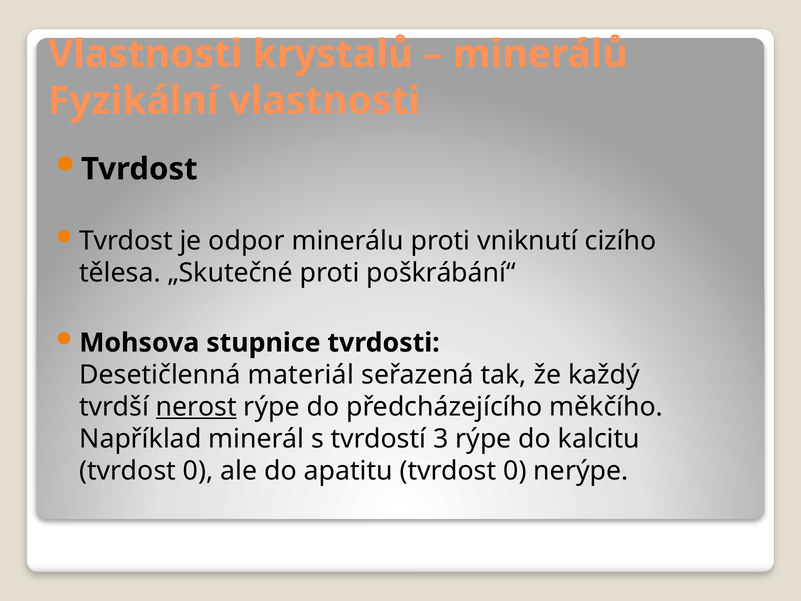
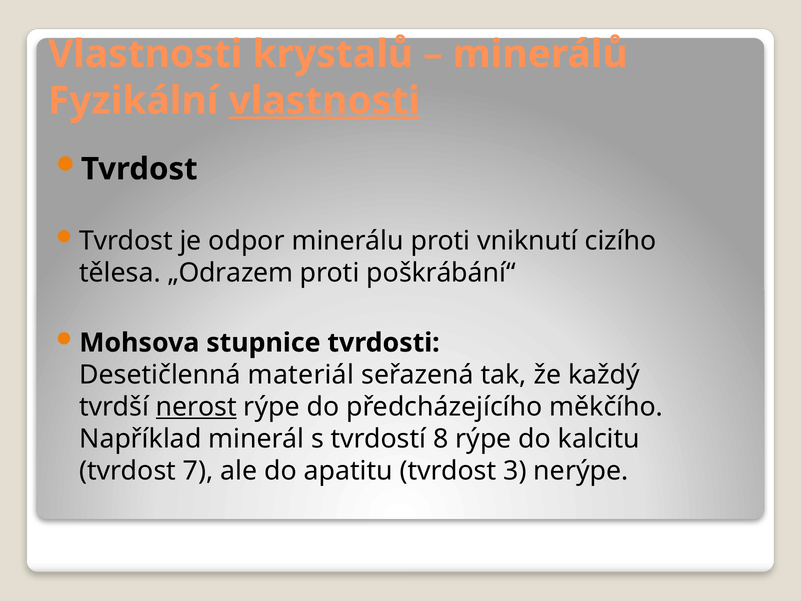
vlastnosti underline: none -> present (324, 101)
„Skutečné: „Skutečné -> „Odrazem (230, 273)
3: 3 -> 8 (441, 439)
0: 0 -> 7 (198, 471)
apatitu tvrdost 0: 0 -> 3 (515, 471)
